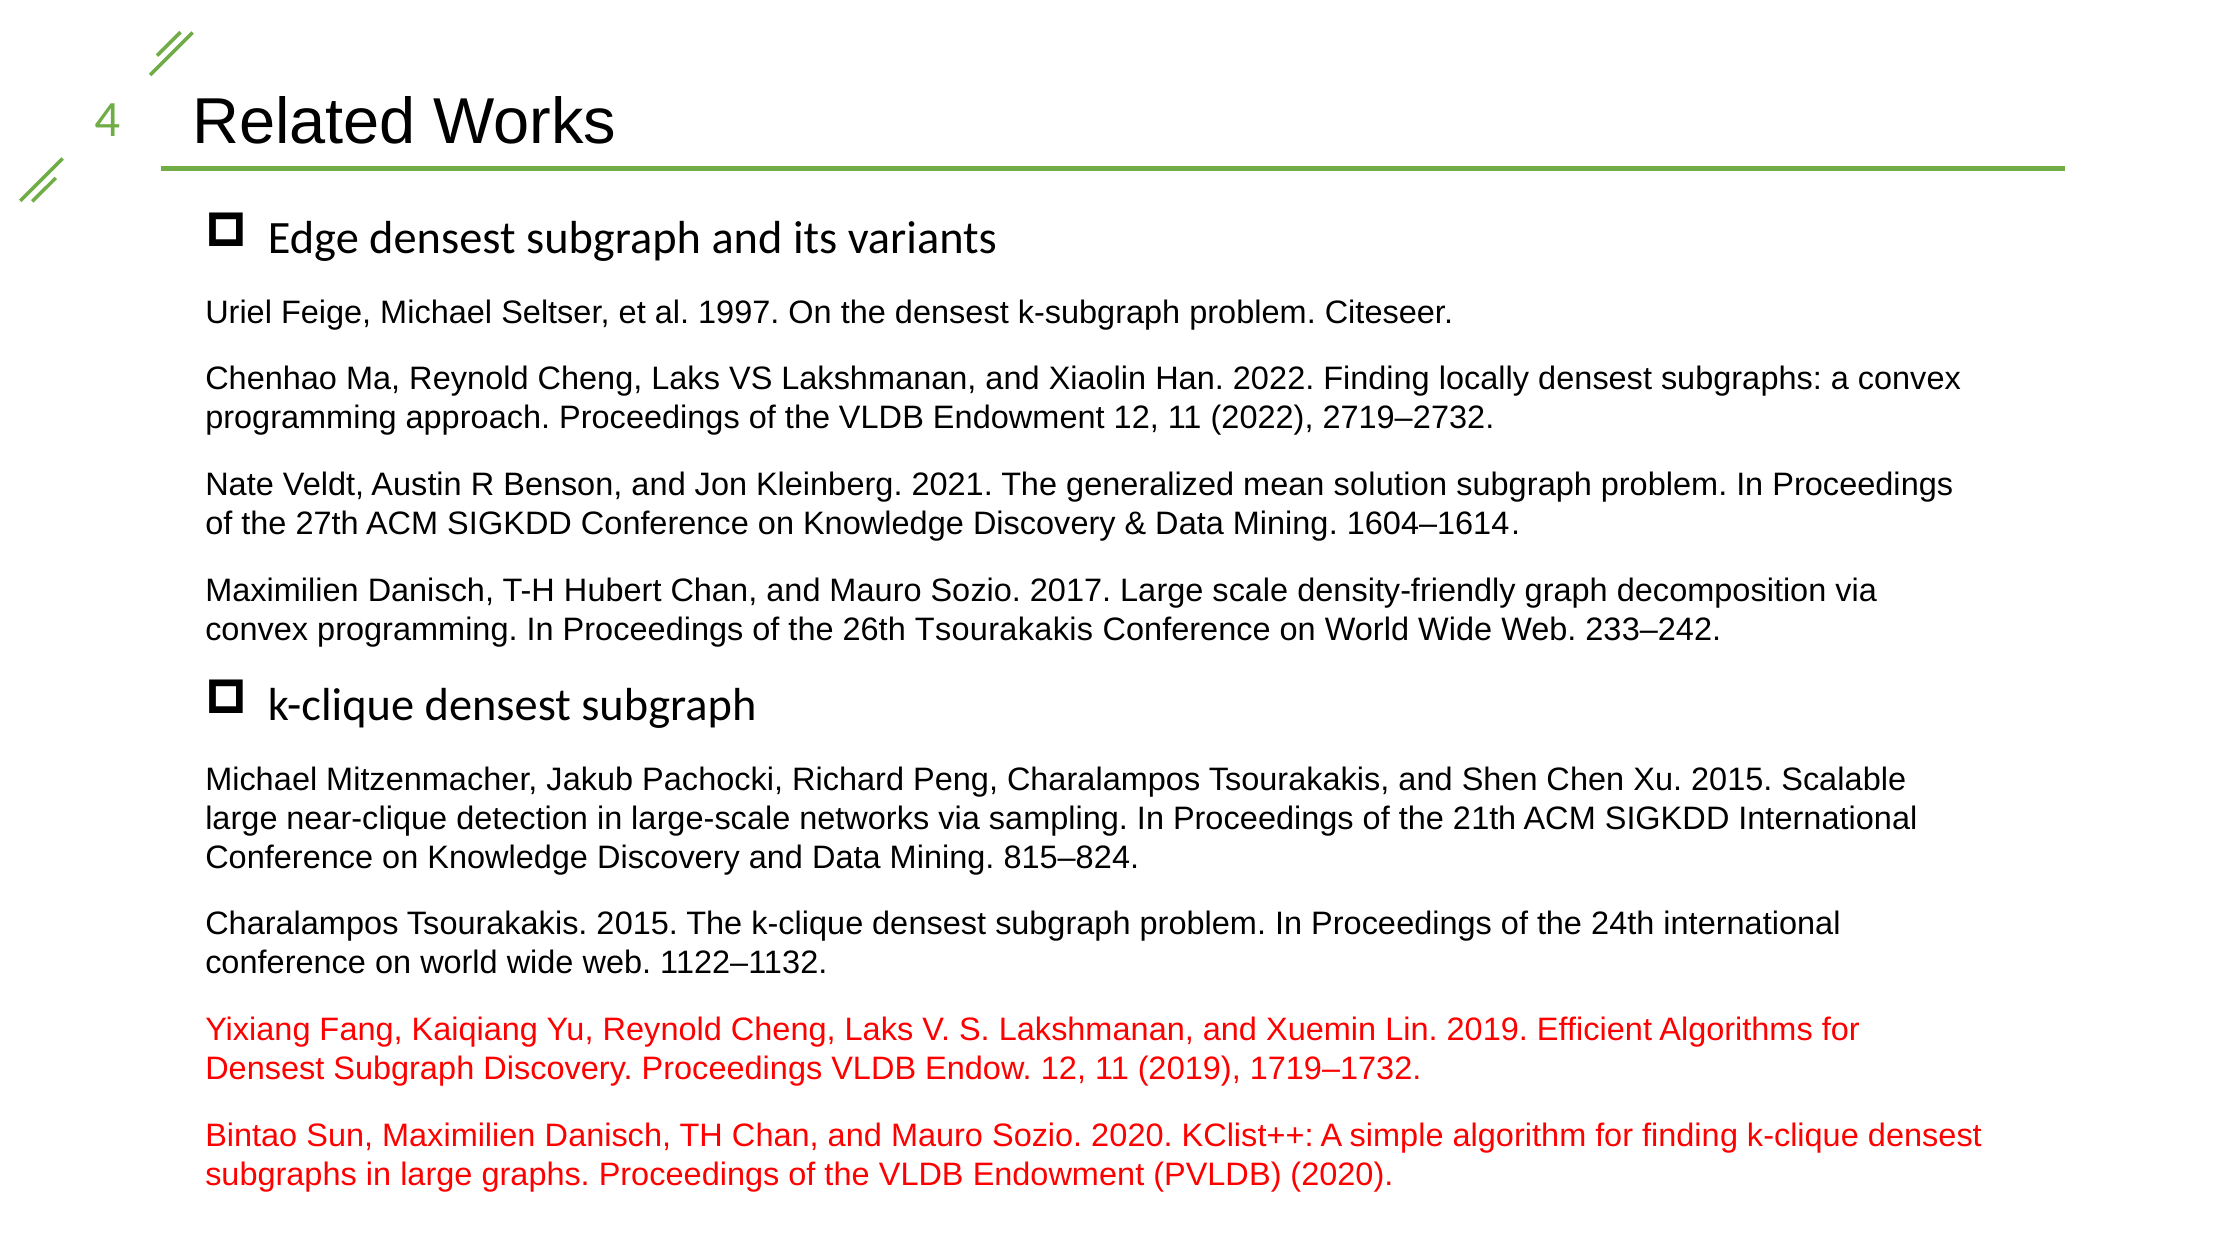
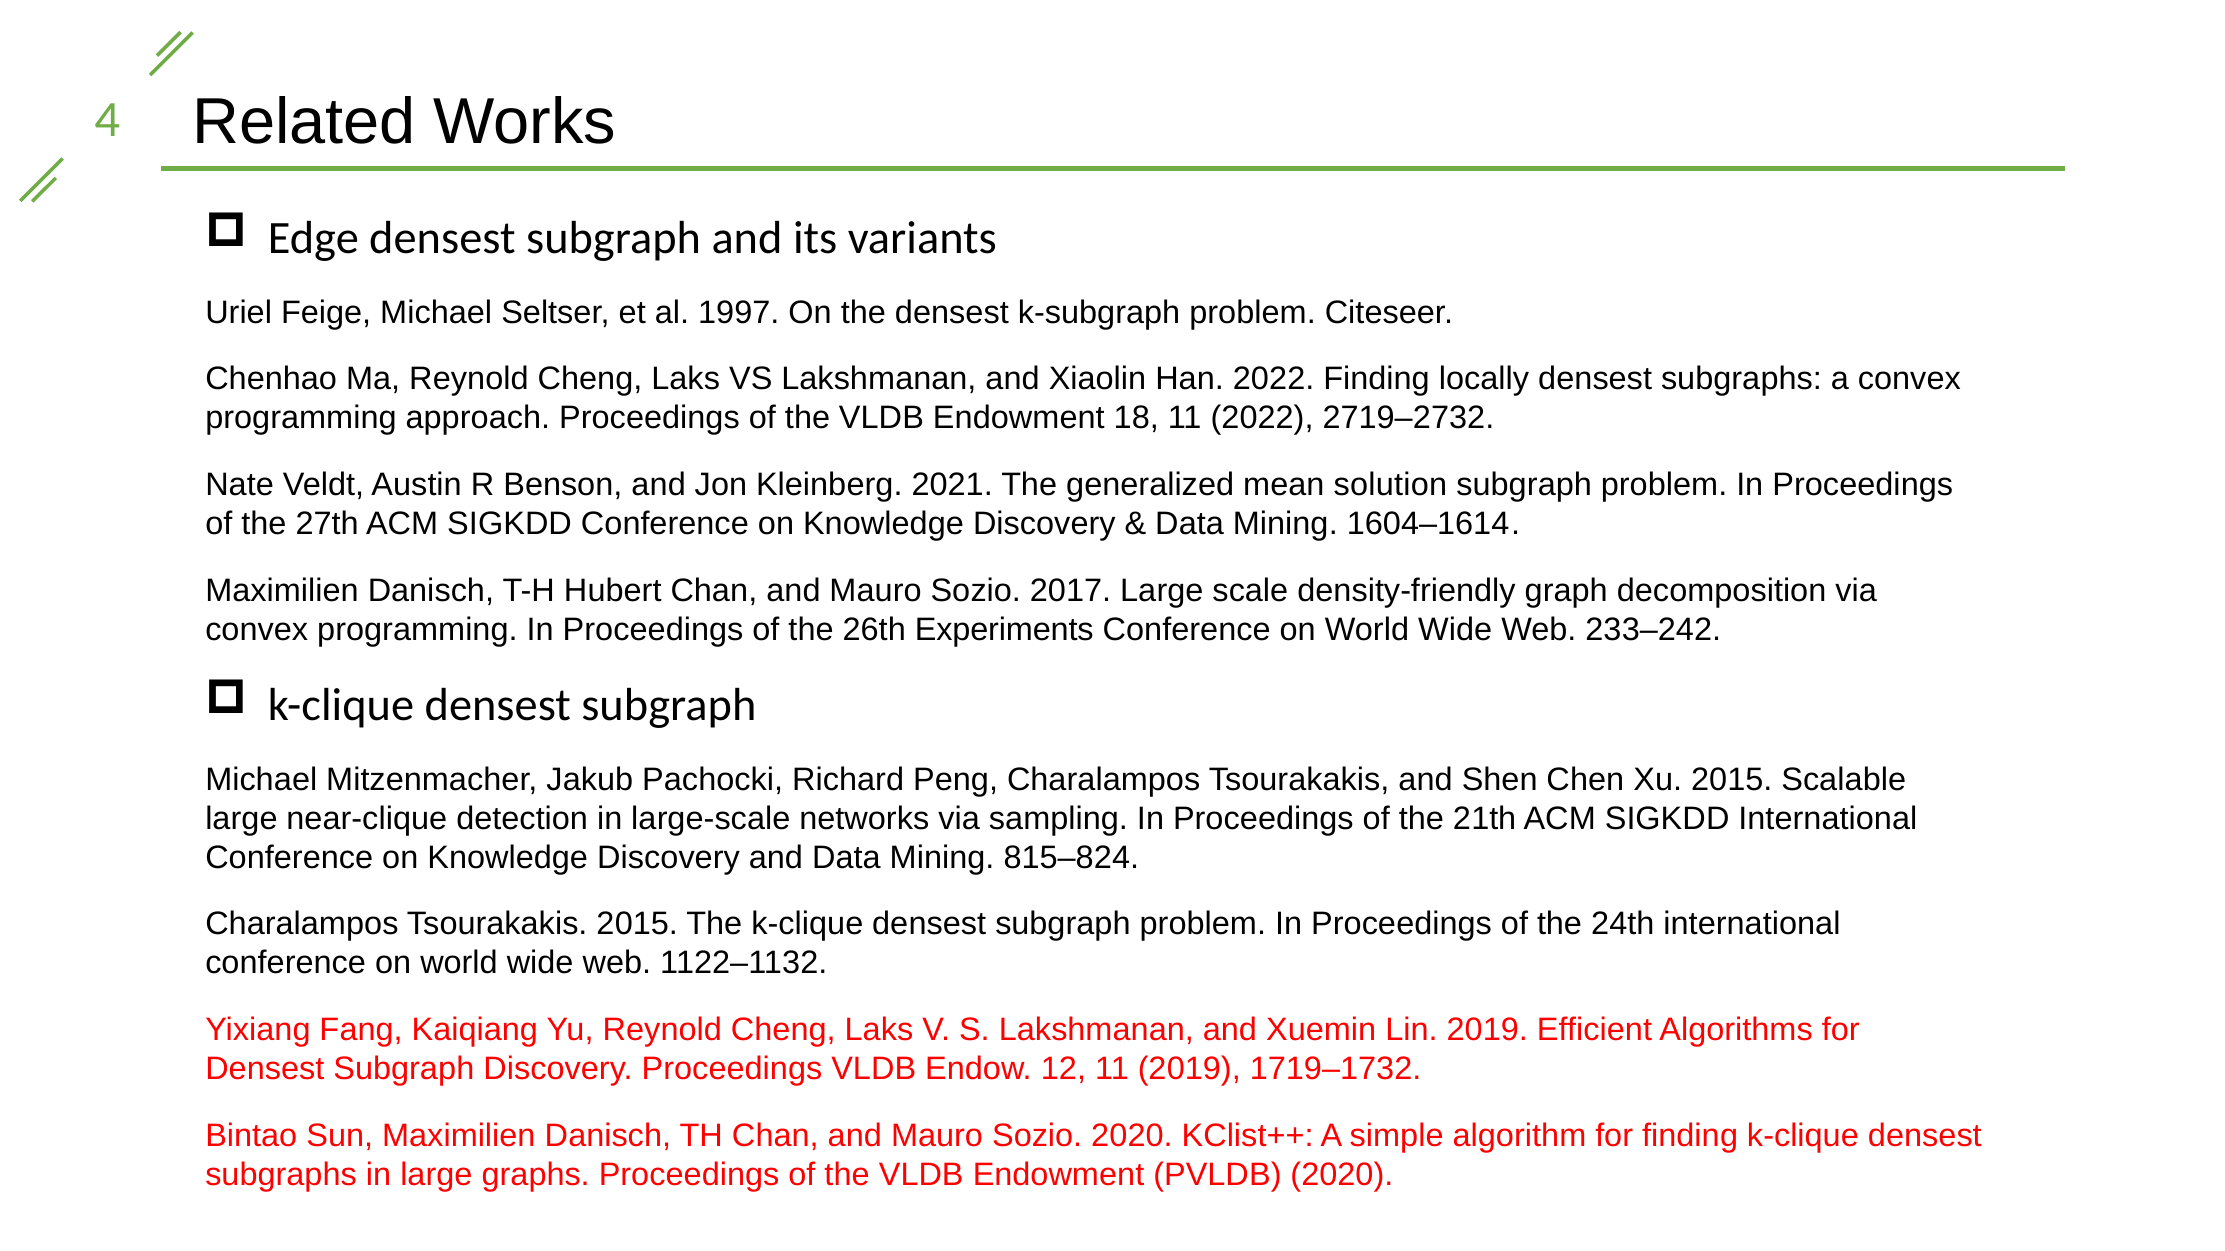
Endowment 12: 12 -> 18 (1136, 418)
26th Tsourakakis: Tsourakakis -> Experiments (1004, 630)
